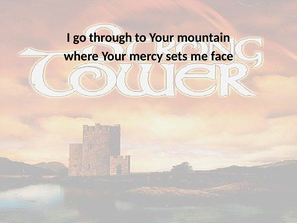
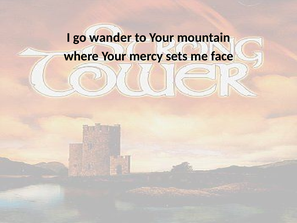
through: through -> wander (111, 38)
